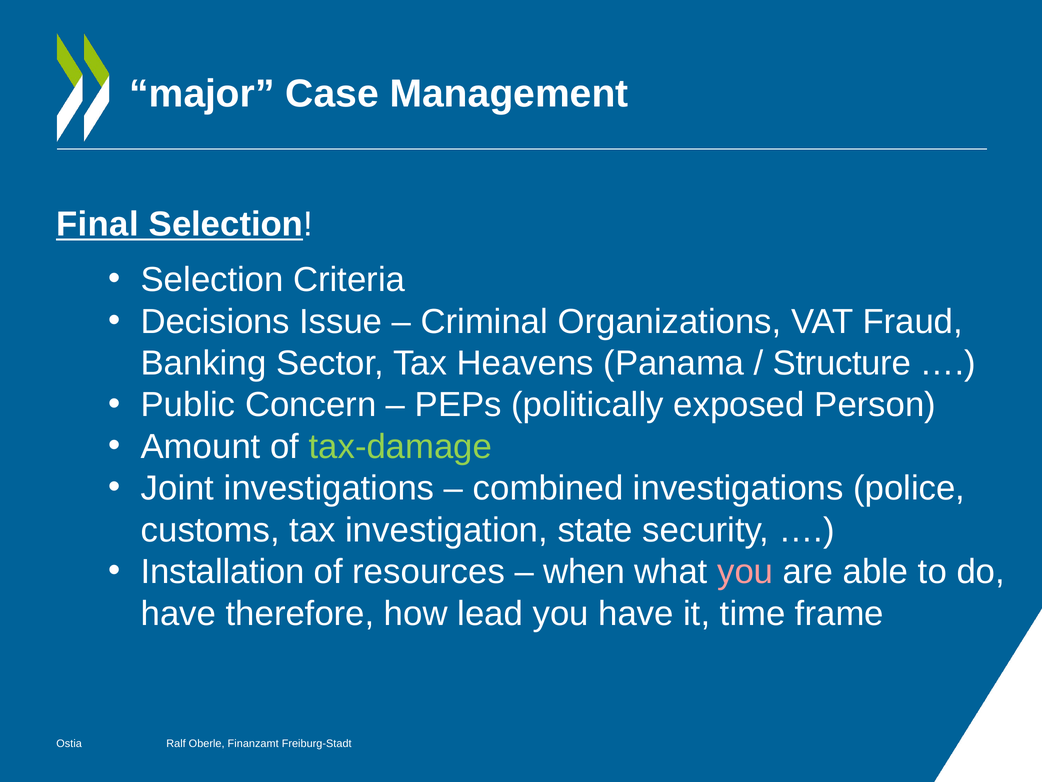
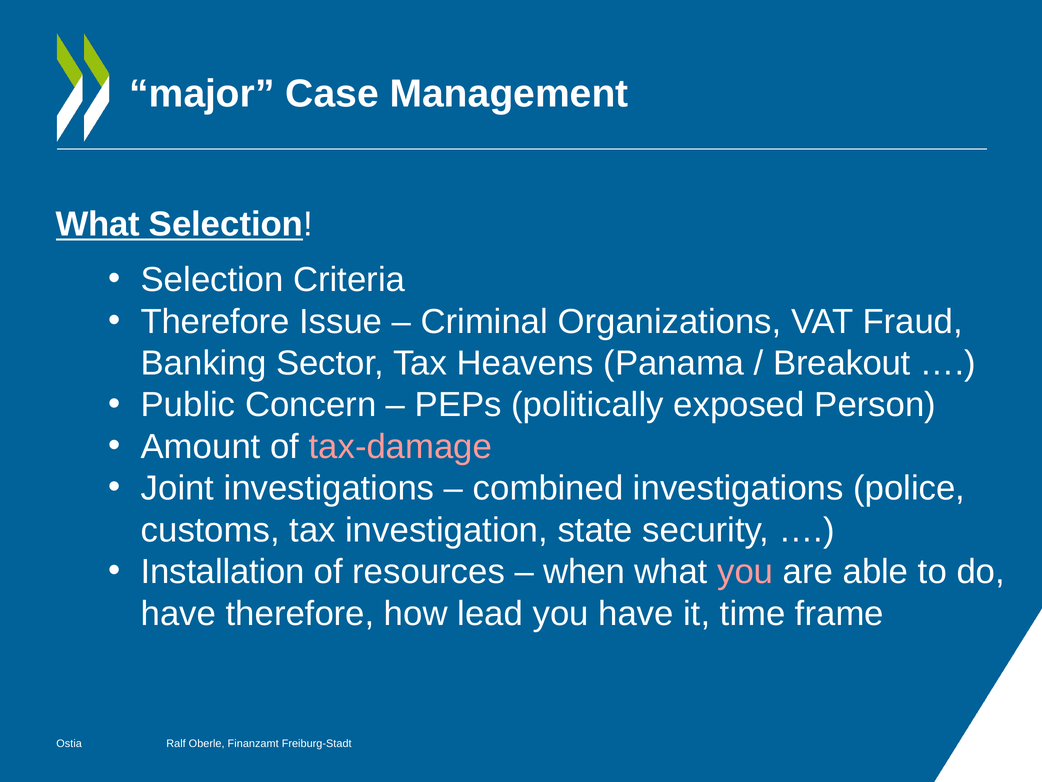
Final: Final -> What (98, 224)
Decisions: Decisions -> Therefore (215, 321)
Structure: Structure -> Breakout (842, 363)
tax-damage colour: light green -> pink (400, 446)
